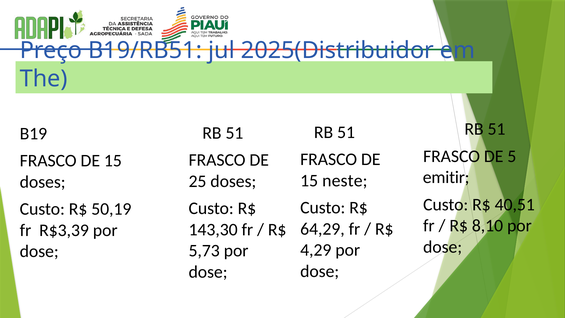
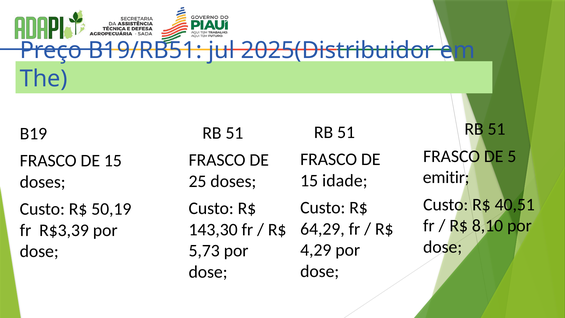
neste: neste -> idade (345, 181)
